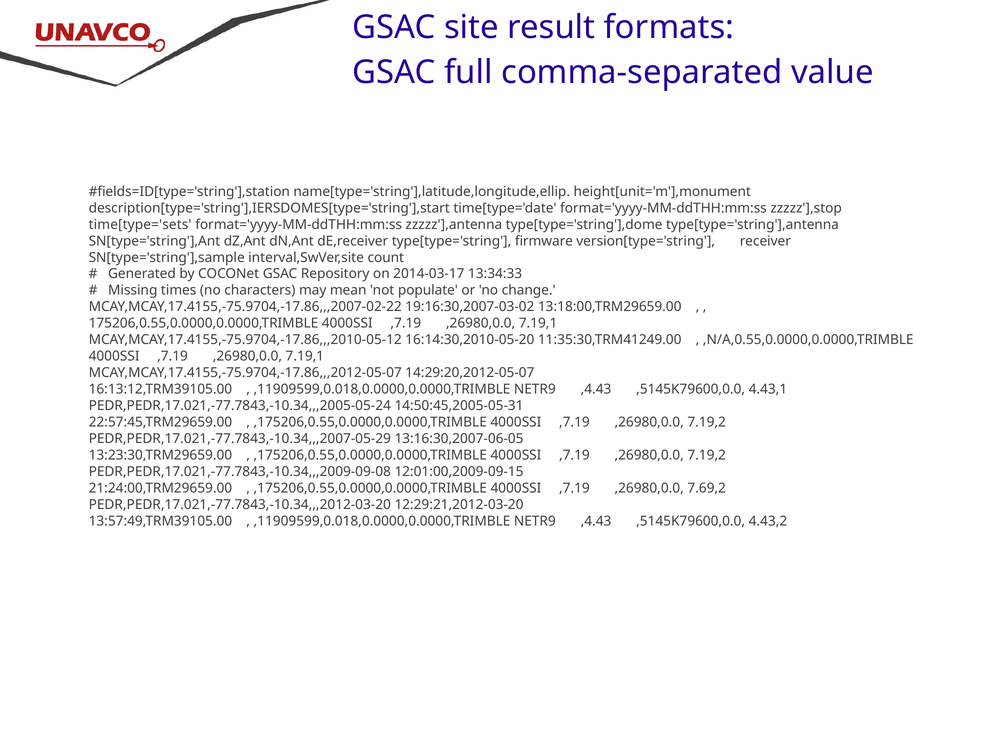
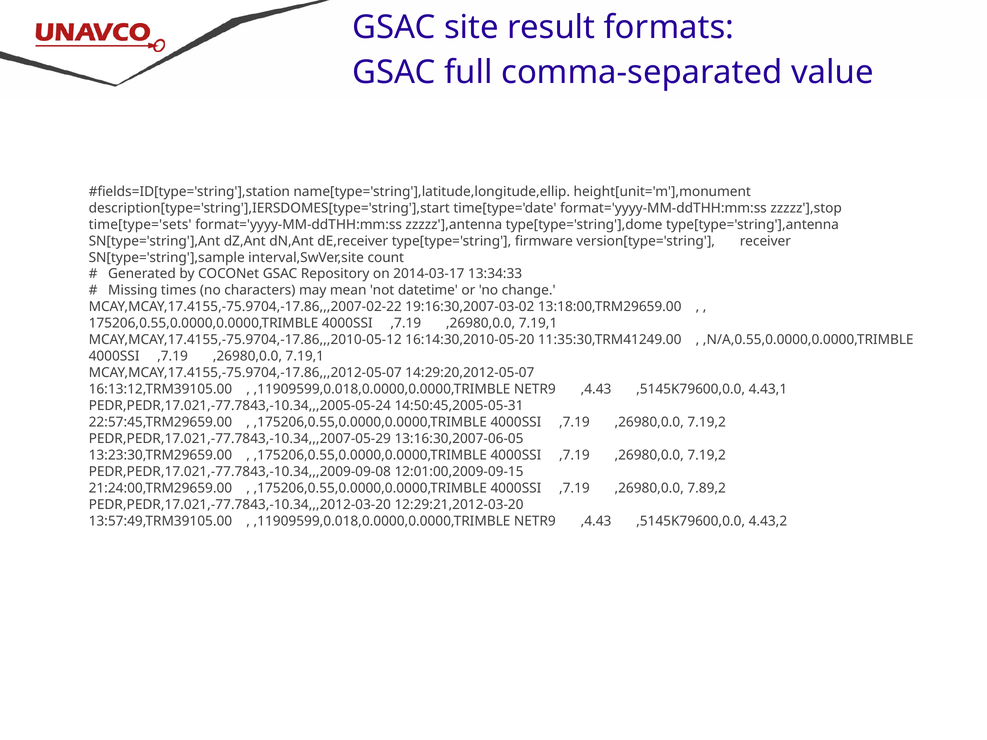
populate: populate -> datetime (428, 291)
7.69,2: 7.69,2 -> 7.89,2 (707, 488)
